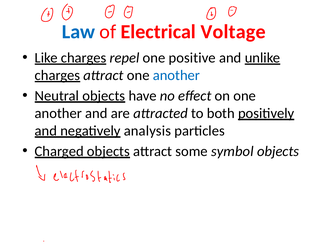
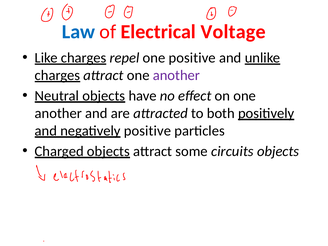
another colour: blue -> purple (176, 75)
analysis: analysis -> positive (147, 131)
symbol: symbol -> circuits (232, 151)
